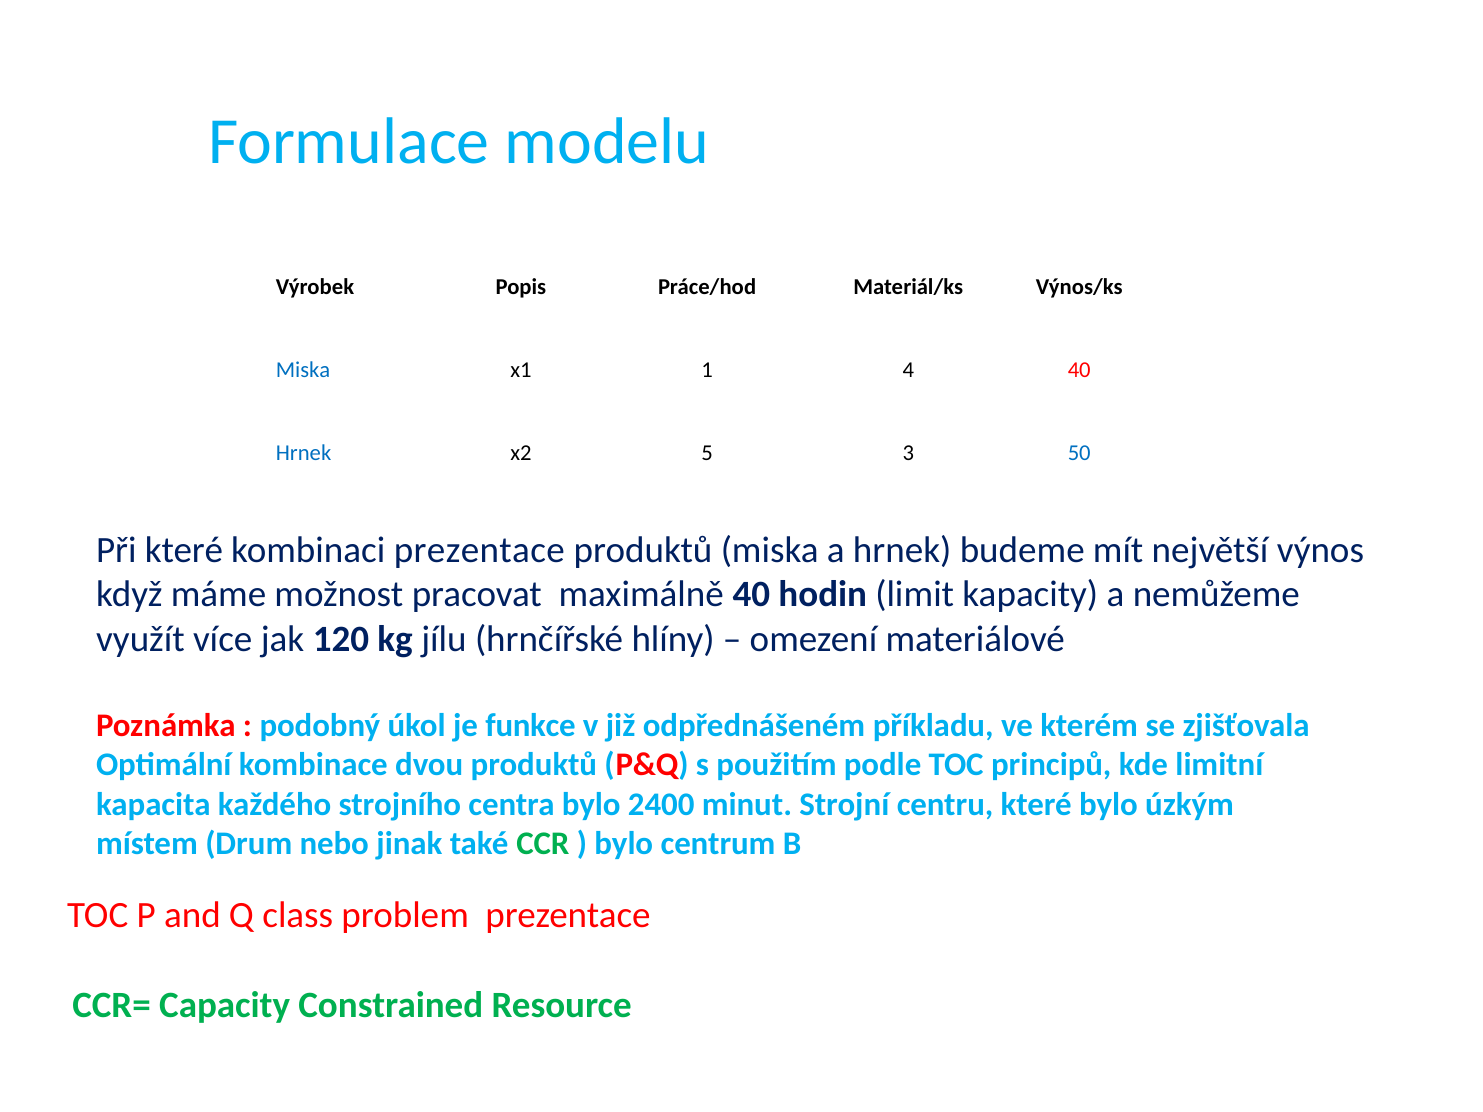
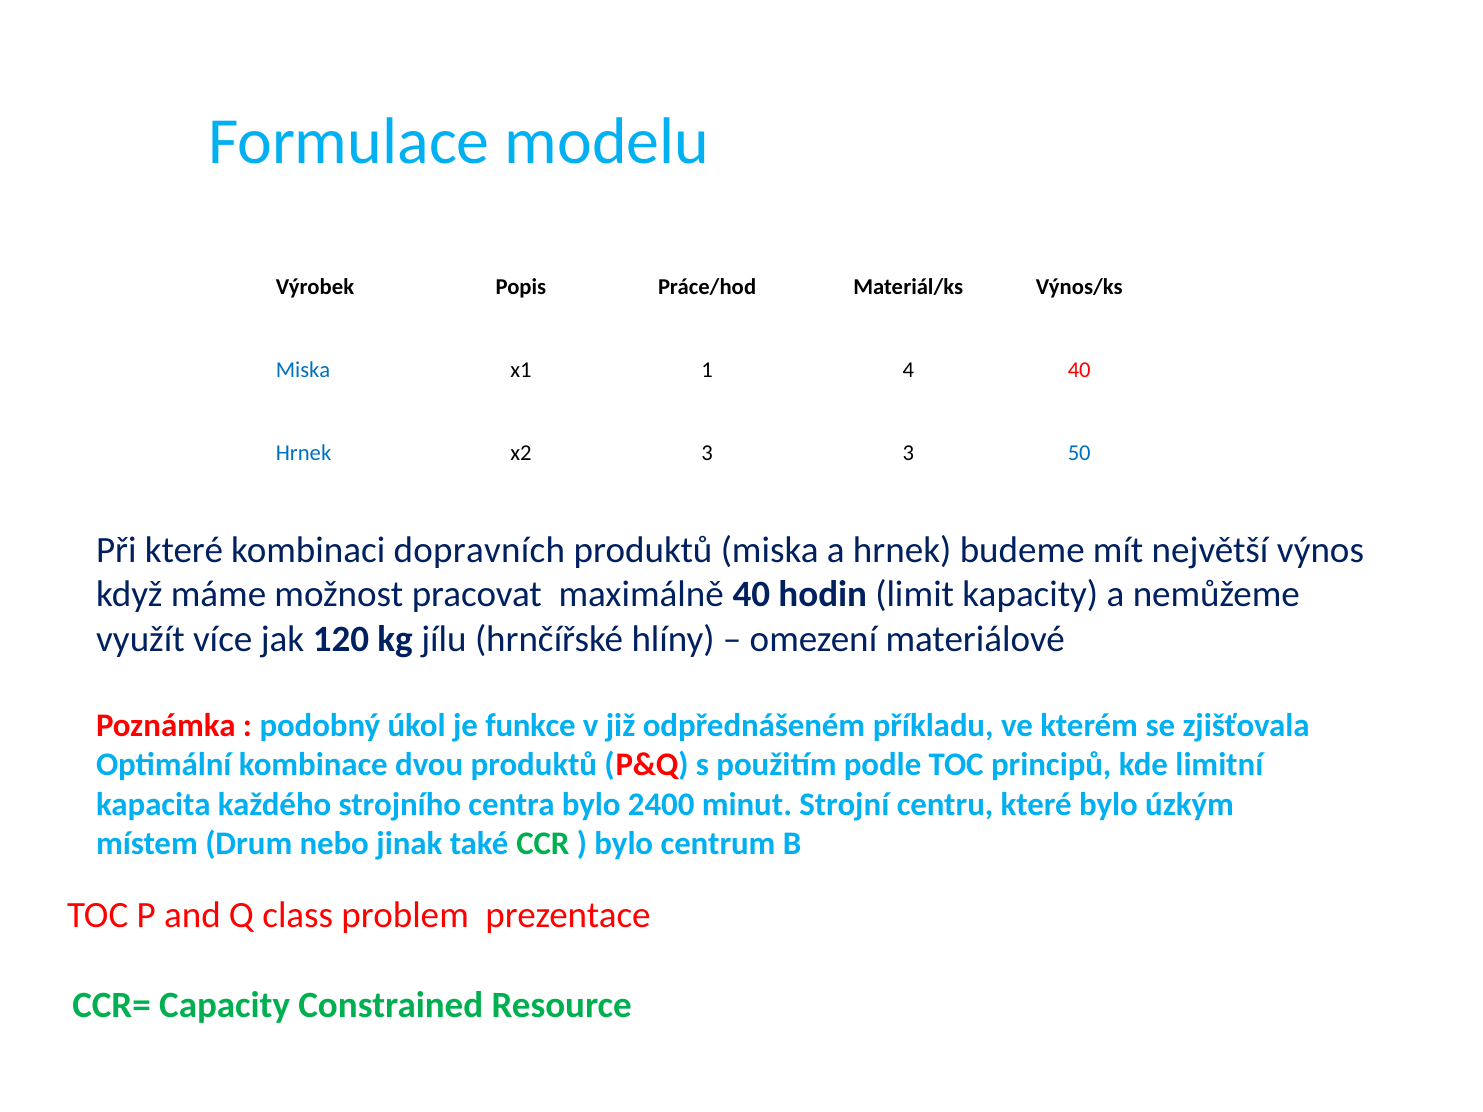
x2 5: 5 -> 3 (707, 454)
kombinaci prezentace: prezentace -> dopravních (479, 550)
